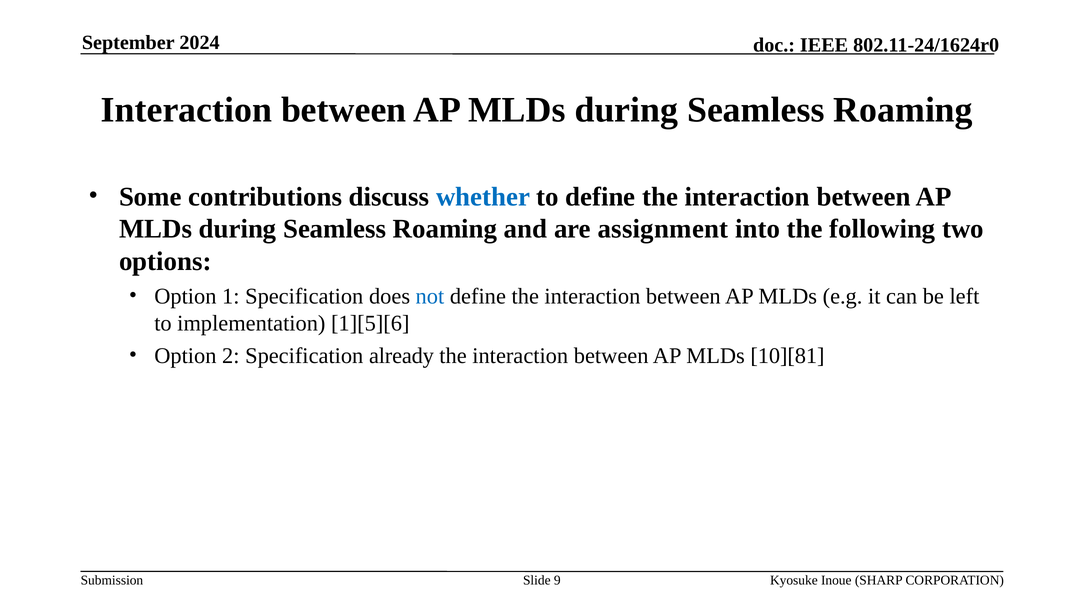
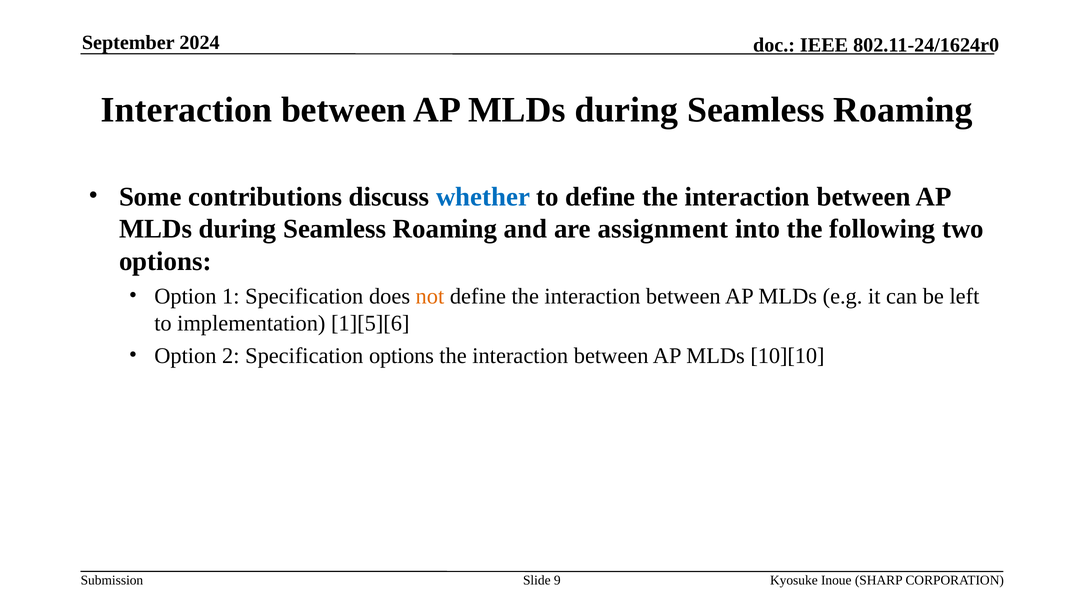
not colour: blue -> orange (430, 296)
Specification already: already -> options (401, 355)
10][81: 10][81 -> 10][10 (787, 355)
